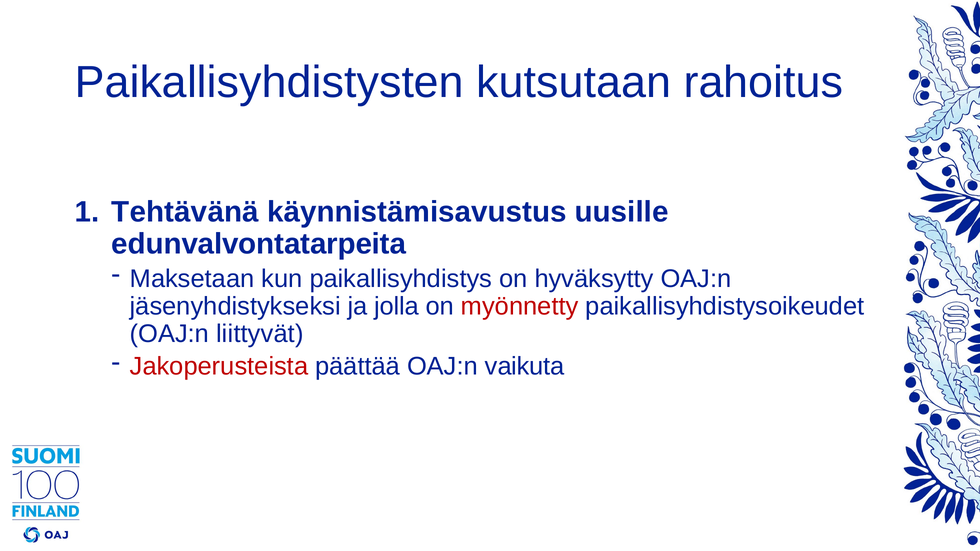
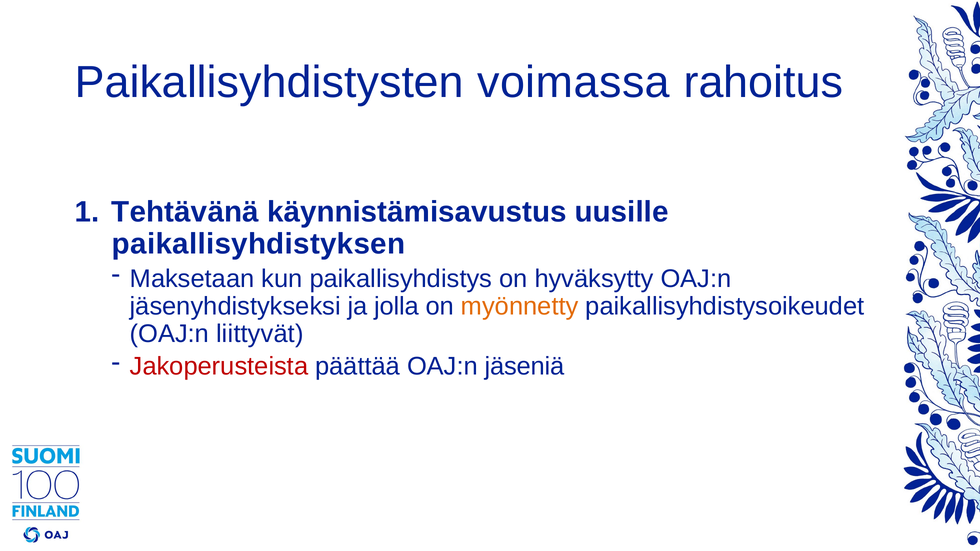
kutsutaan: kutsutaan -> voimassa (574, 82)
edunvalvontatarpeita: edunvalvontatarpeita -> paikallisyhdistyksen (259, 244)
myönnetty colour: red -> orange (520, 306)
vaikuta: vaikuta -> jäseniä (525, 367)
